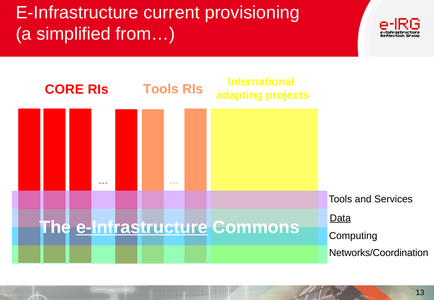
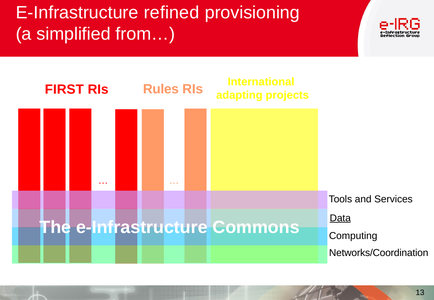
current: current -> refined (172, 13)
CORE: CORE -> FIRST (64, 90)
RIs Tools: Tools -> Rules (161, 89)
e-Infrastructure underline: present -> none (142, 228)
